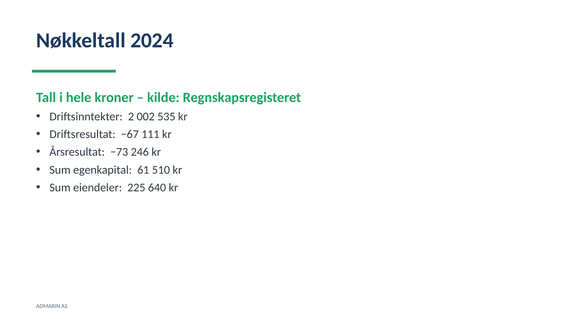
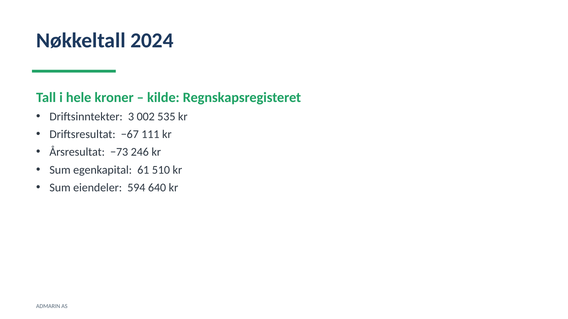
2: 2 -> 3 (131, 117)
225: 225 -> 594 (136, 188)
